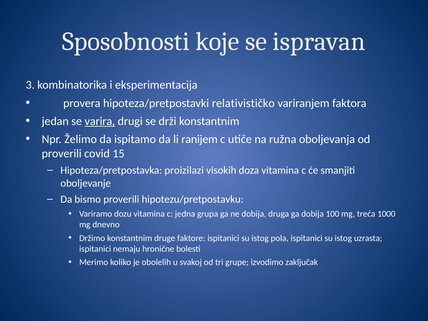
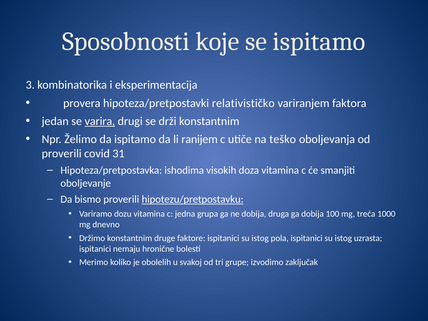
se ispravan: ispravan -> ispitamo (319, 41)
ružna: ružna -> teško (283, 139)
15: 15 -> 31 (118, 154)
proizilazi: proizilazi -> ishodima (184, 170)
hipotezu/pretpostavku underline: none -> present (193, 199)
